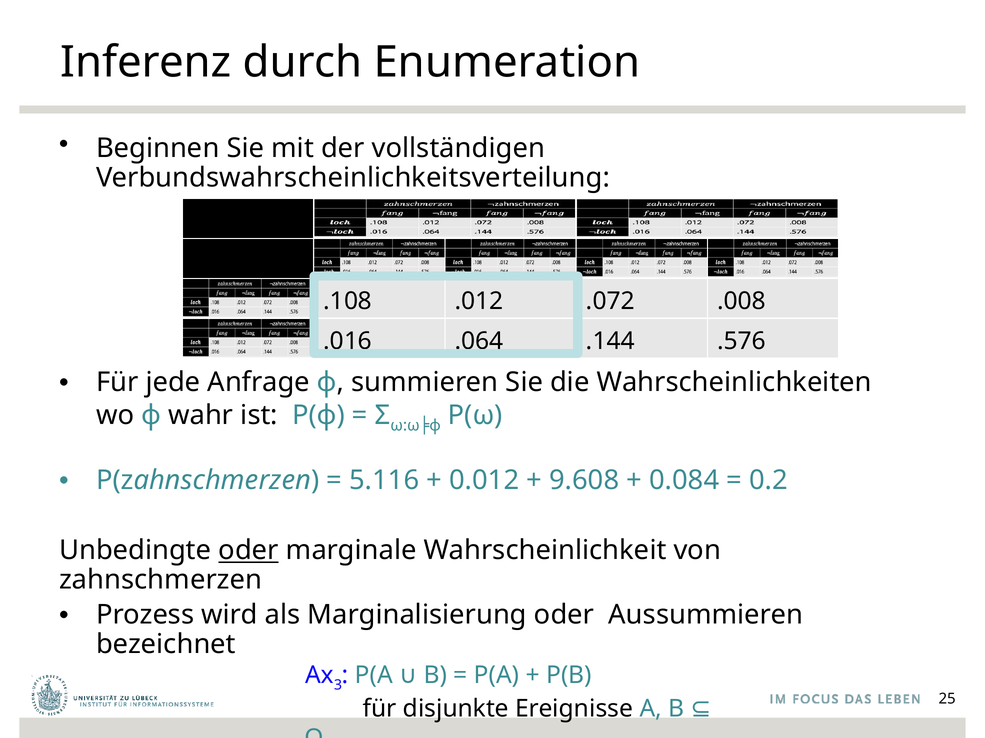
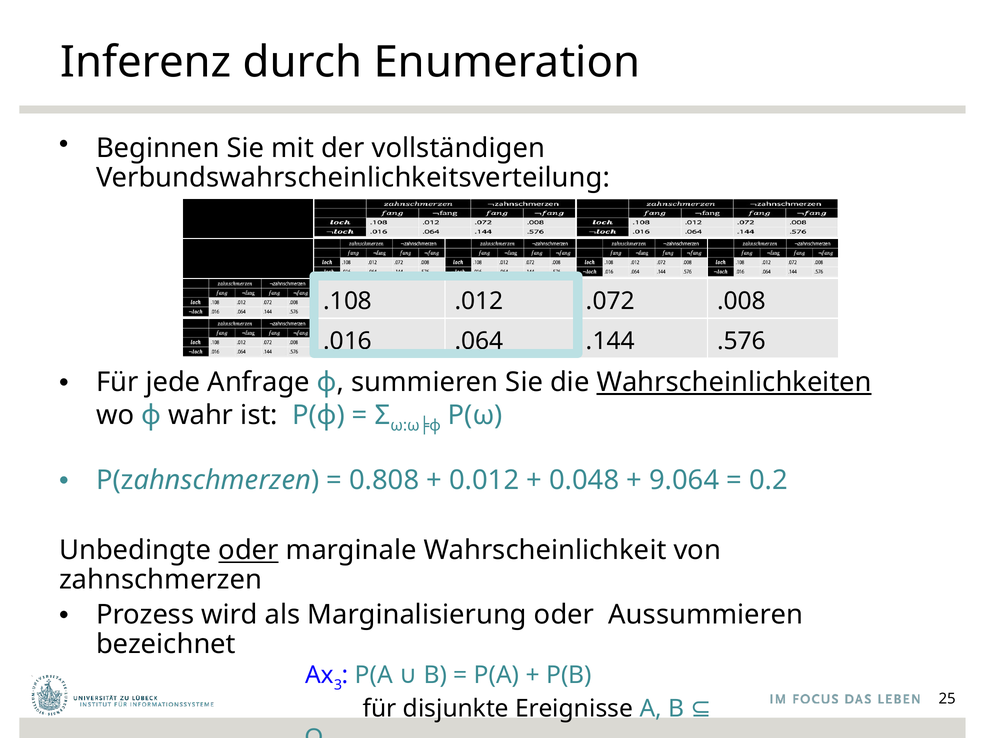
Wahrscheinlichkeiten underline: none -> present (734, 383)
5.116: 5.116 -> 0.808 (384, 481)
9.608: 9.608 -> 0.048 (584, 481)
0.084: 0.084 -> 9.064 (684, 481)
